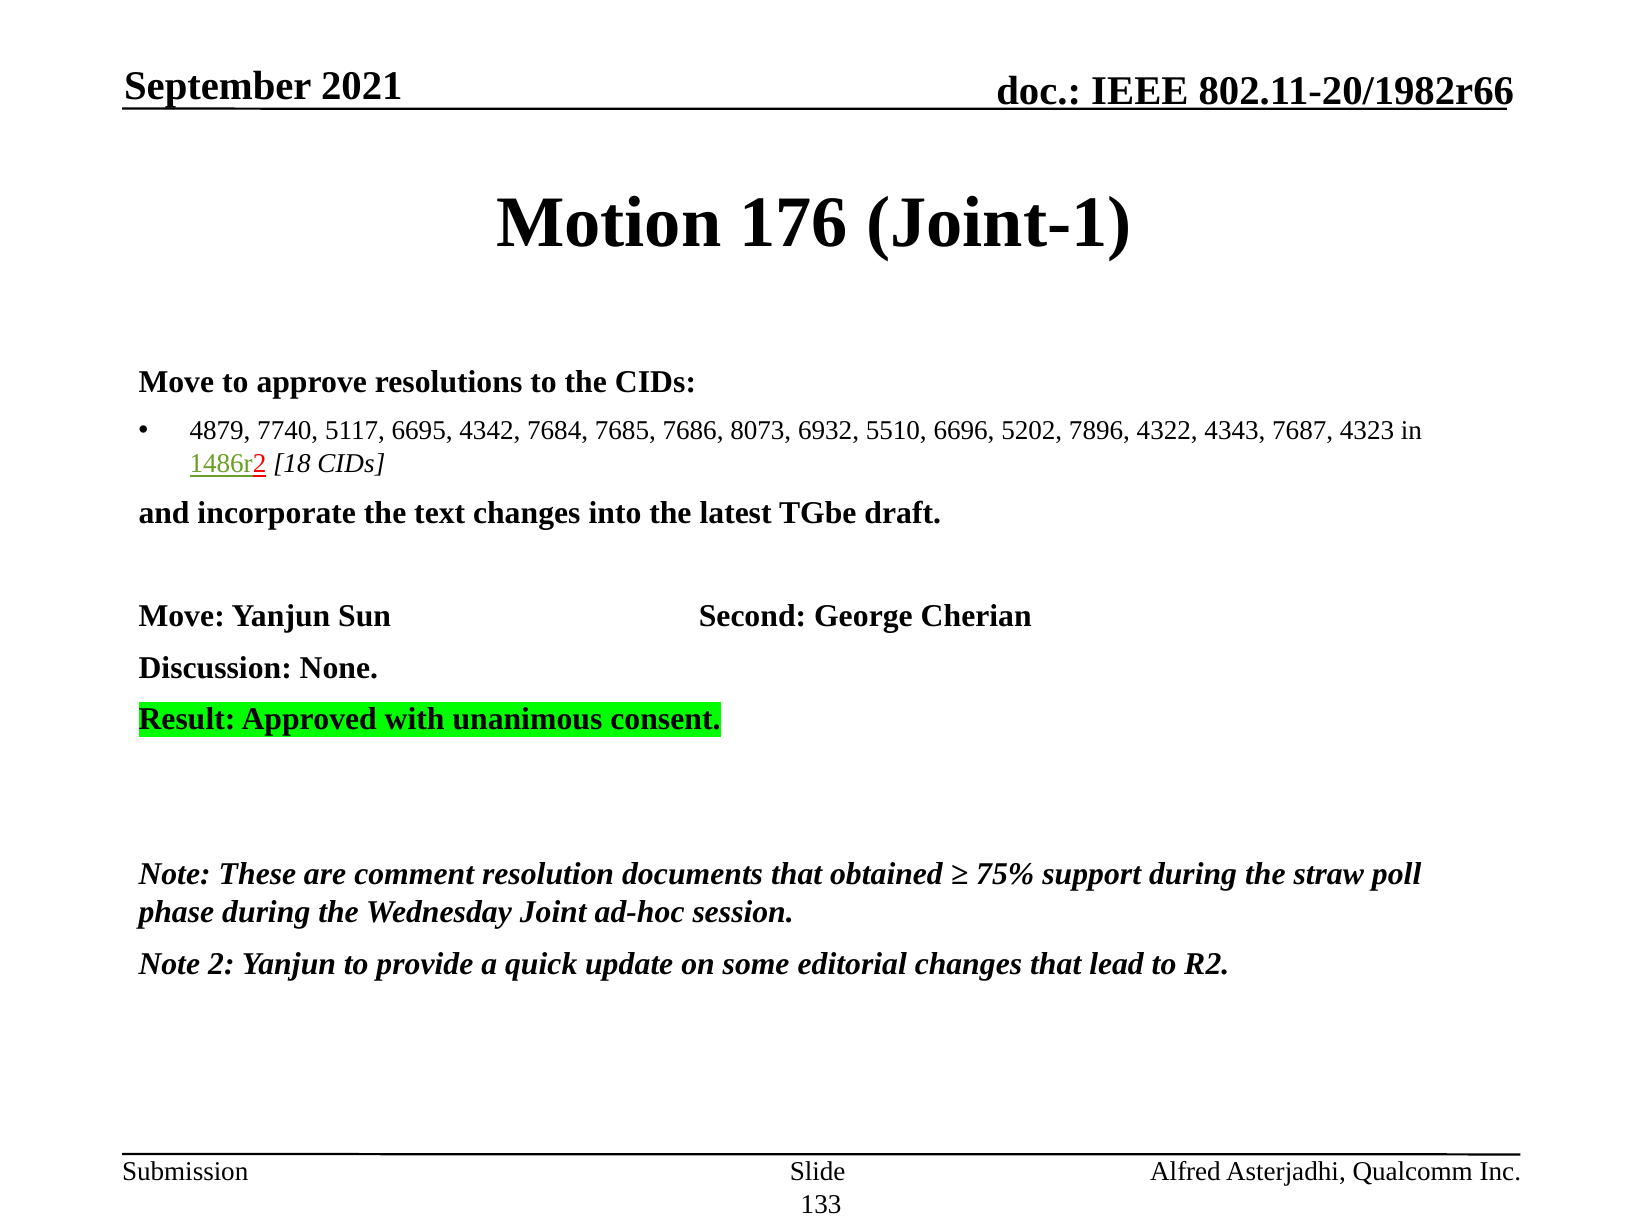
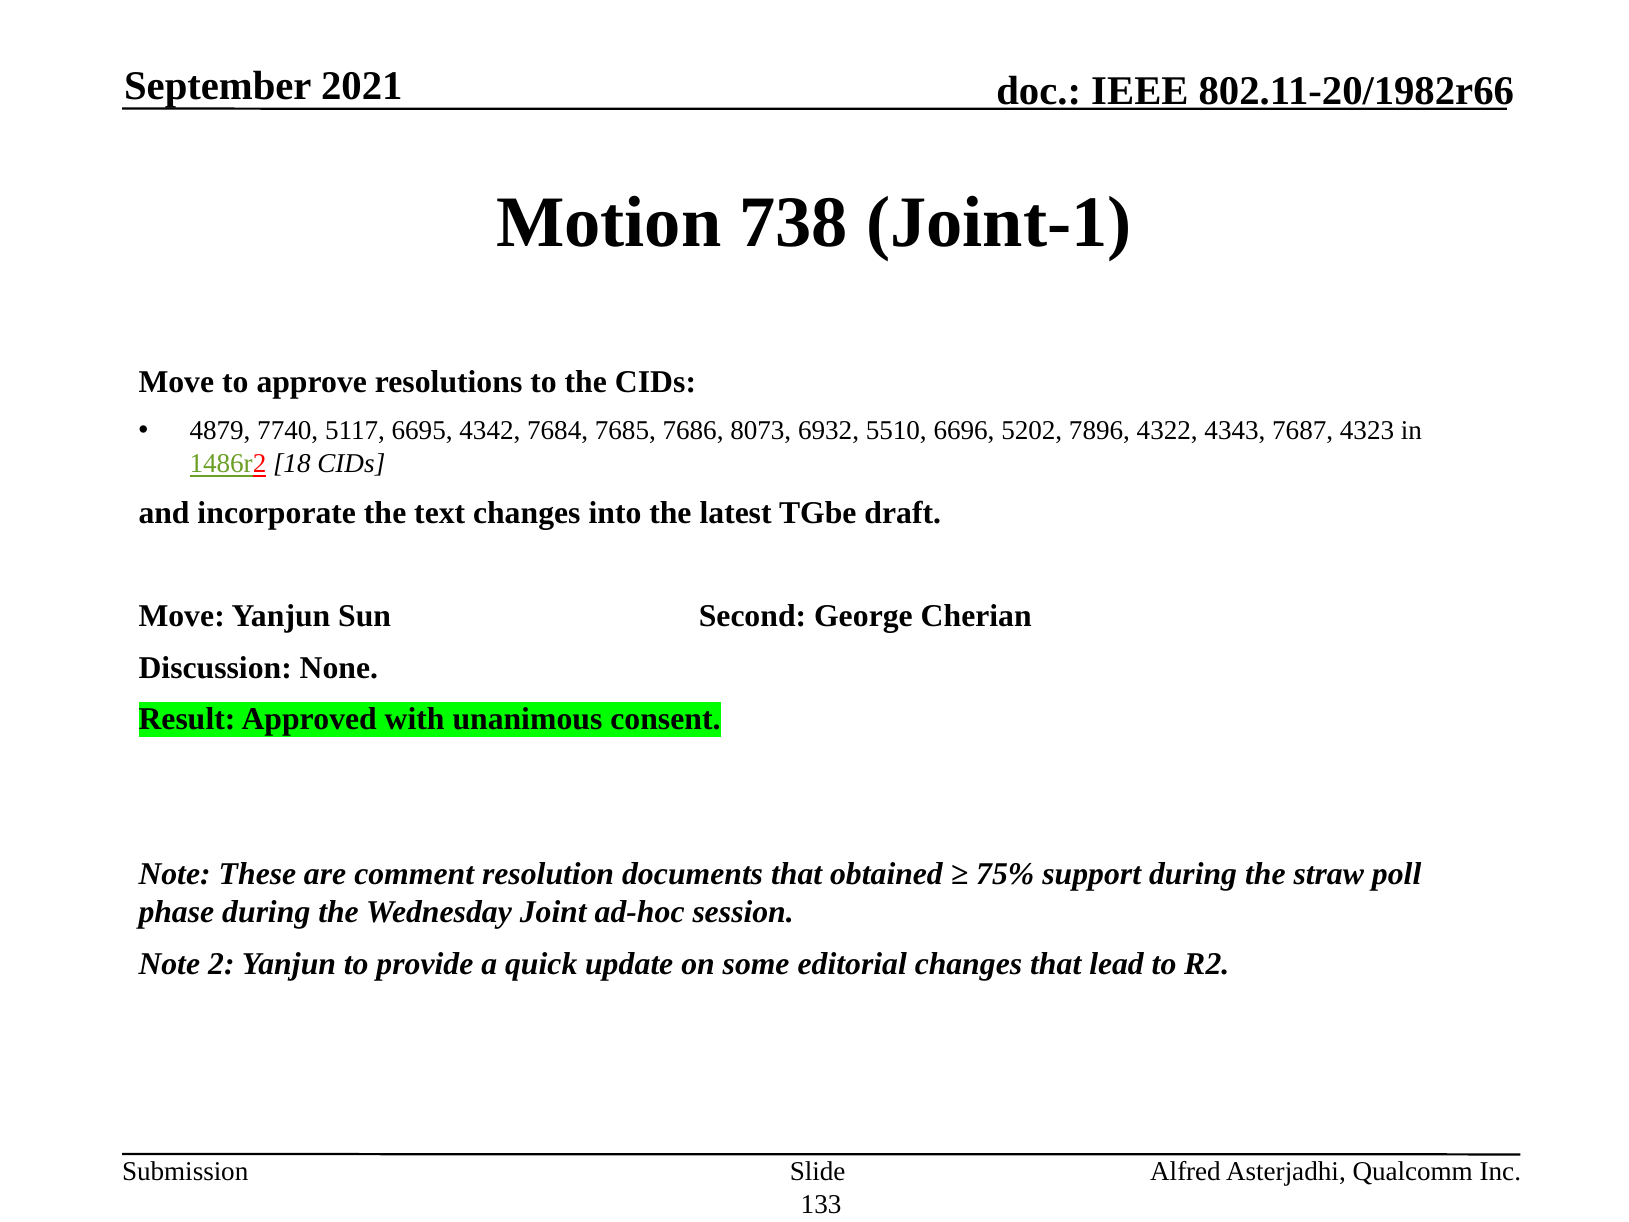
176: 176 -> 738 (794, 222)
